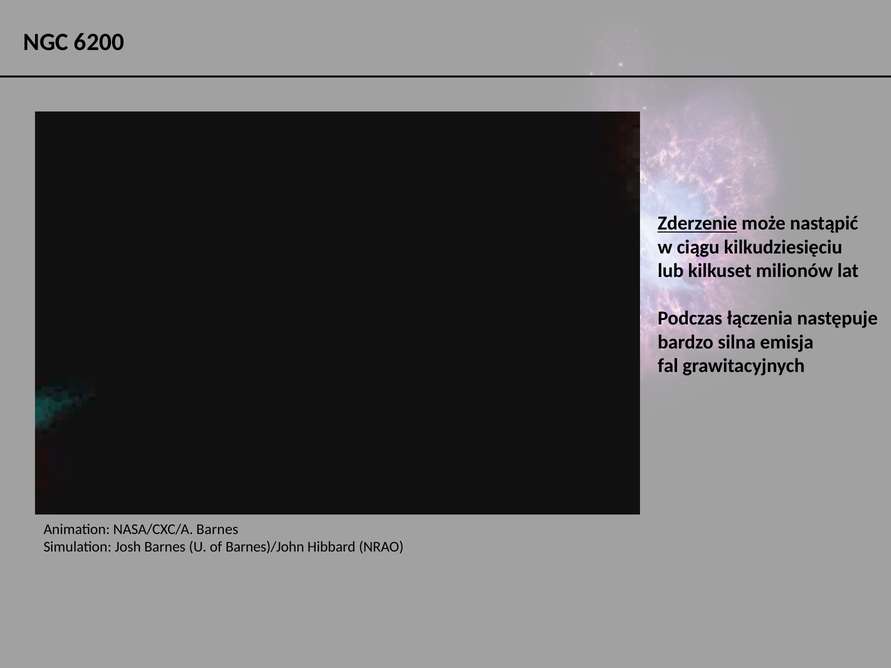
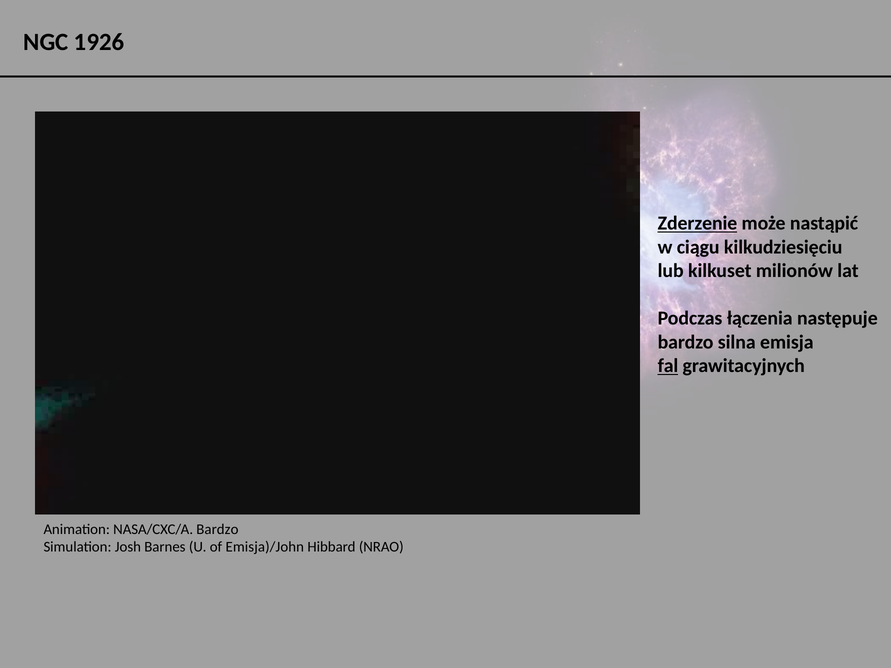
6200: 6200 -> 1926 (99, 42)
fal underline: none -> present (668, 366)
NASA/CXC/A Barnes: Barnes -> Bardzo (217, 529)
Barnes)/John: Barnes)/John -> Emisja)/John (265, 547)
